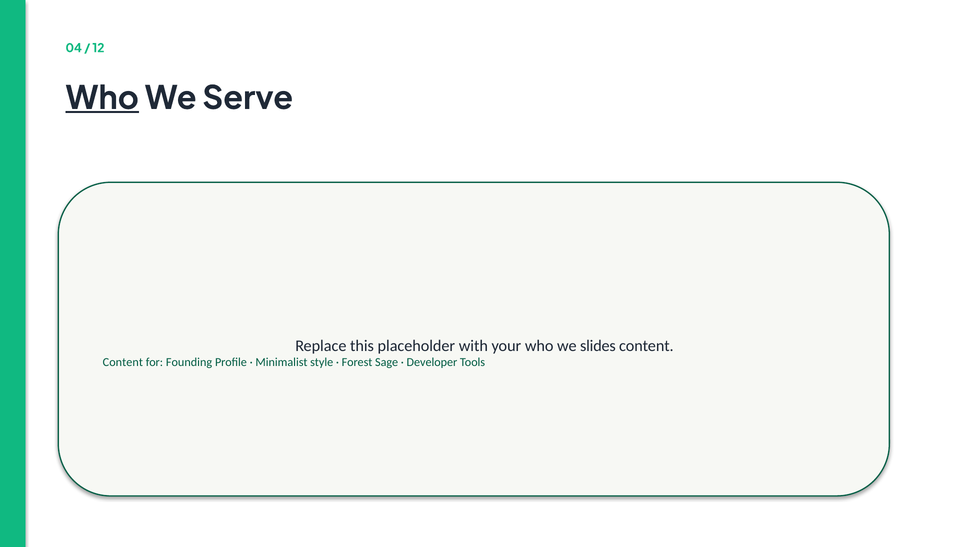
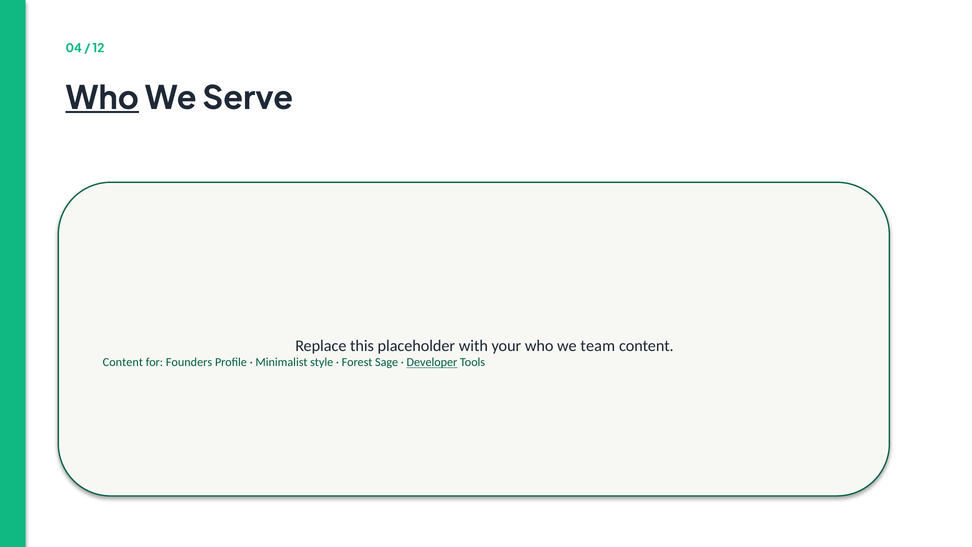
slides: slides -> team (598, 346)
Founding: Founding -> Founders (189, 362)
Developer underline: none -> present (432, 362)
